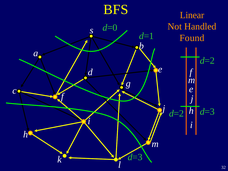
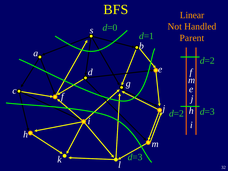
Found: Found -> Parent (192, 38)
